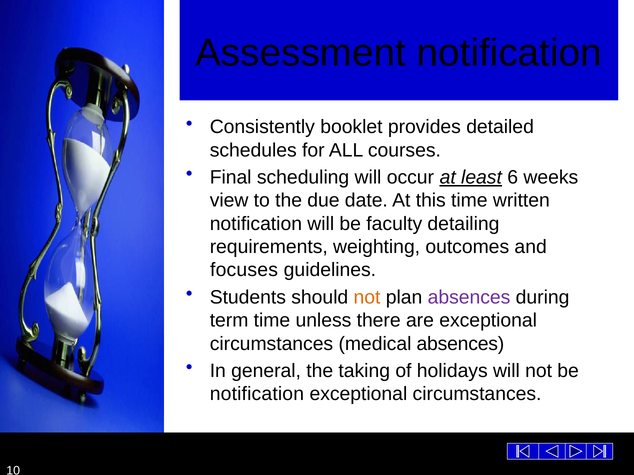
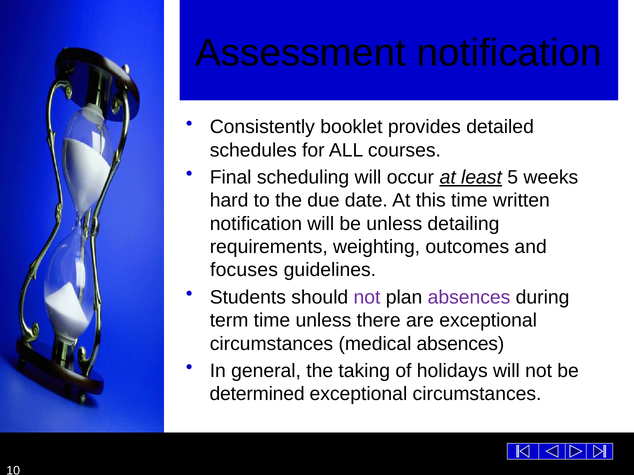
6: 6 -> 5 (513, 177)
view: view -> hard (229, 201)
be faculty: faculty -> unless (394, 224)
not colour: orange -> purple (367, 298)
notification: notification -> determined (257, 394)
